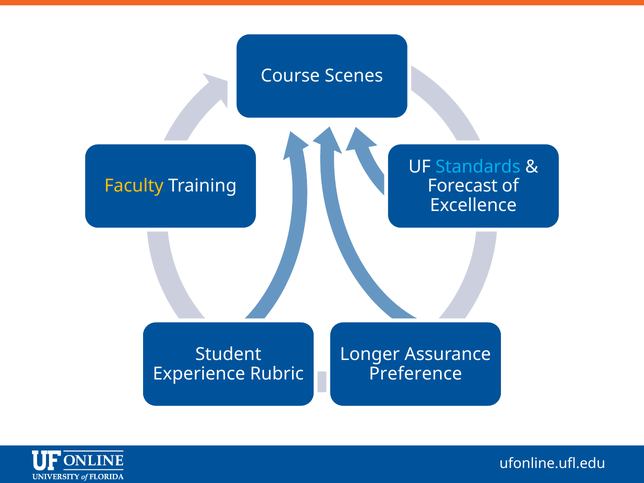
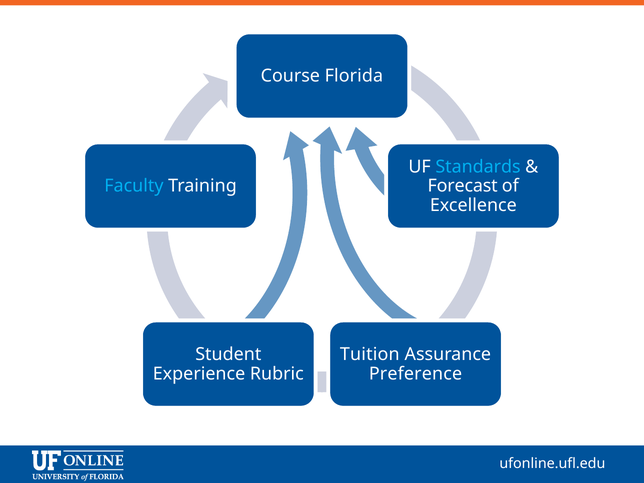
Scenes: Scenes -> Florida (354, 76)
Faculty colour: yellow -> light blue (134, 186)
Longer: Longer -> Tuition (370, 354)
